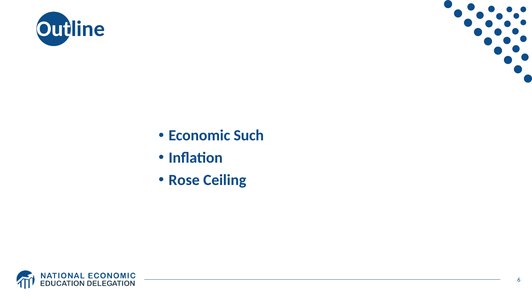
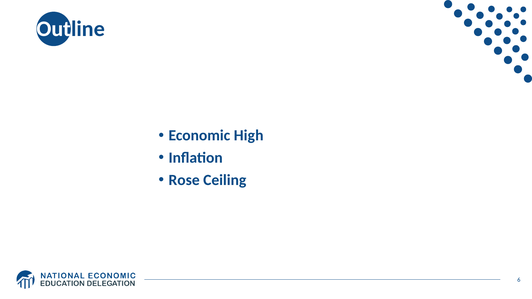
Such: Such -> High (249, 136)
